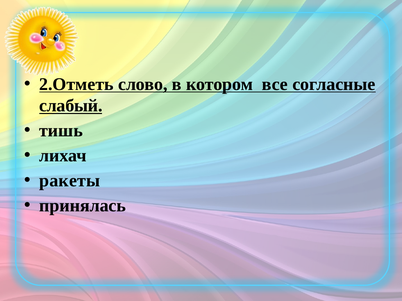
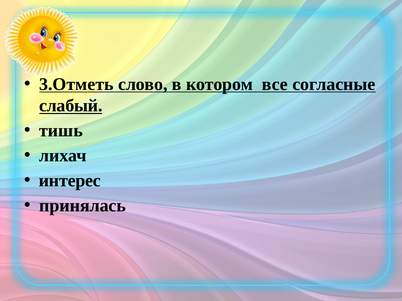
2.Отметь: 2.Отметь -> 3.Отметь (76, 84)
ракеты: ракеты -> интерес (70, 181)
